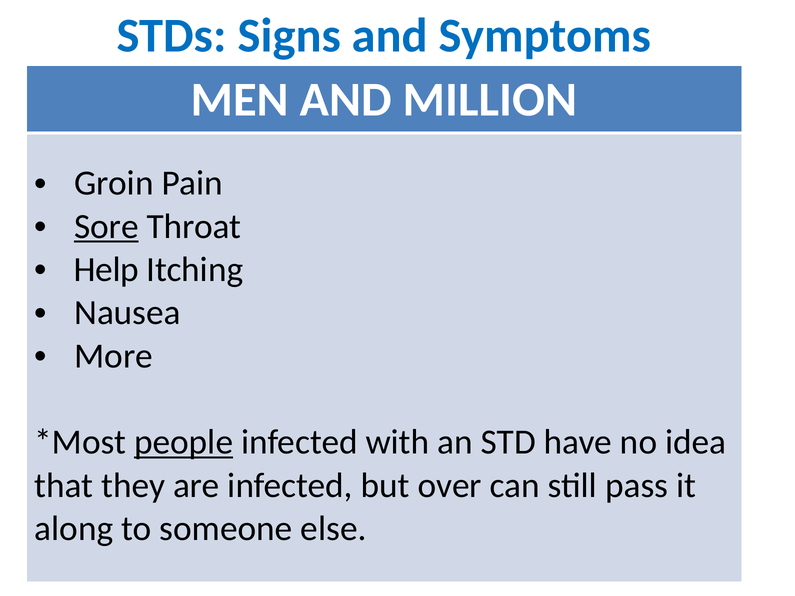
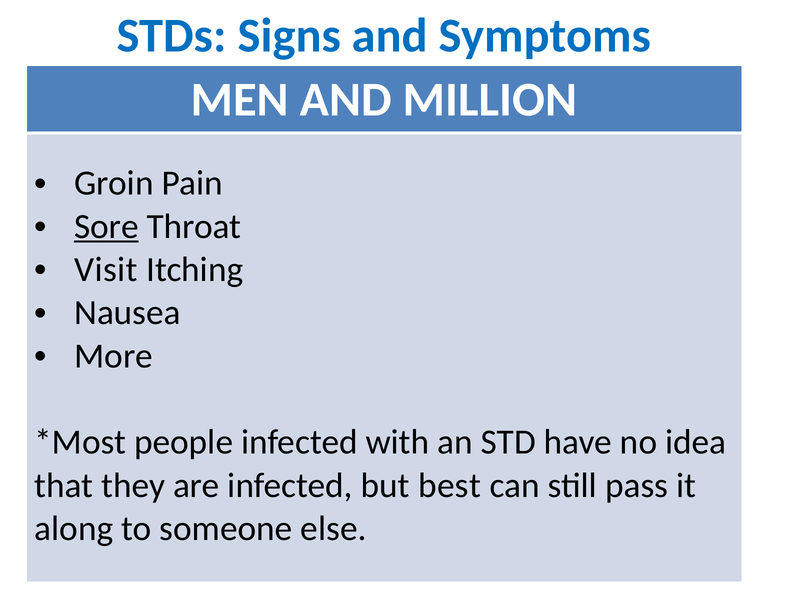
Help: Help -> Visit (106, 270)
people underline: present -> none (184, 442)
over: over -> best (450, 486)
